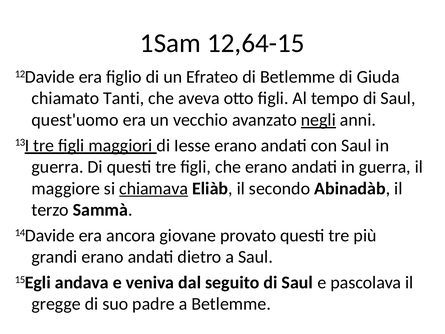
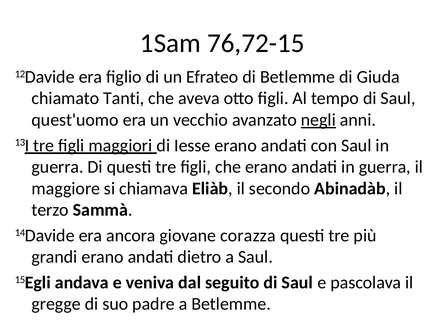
12,64-15: 12,64-15 -> 76,72-15 (256, 43)
chiamava underline: present -> none (154, 188)
provato: provato -> corazza (248, 235)
